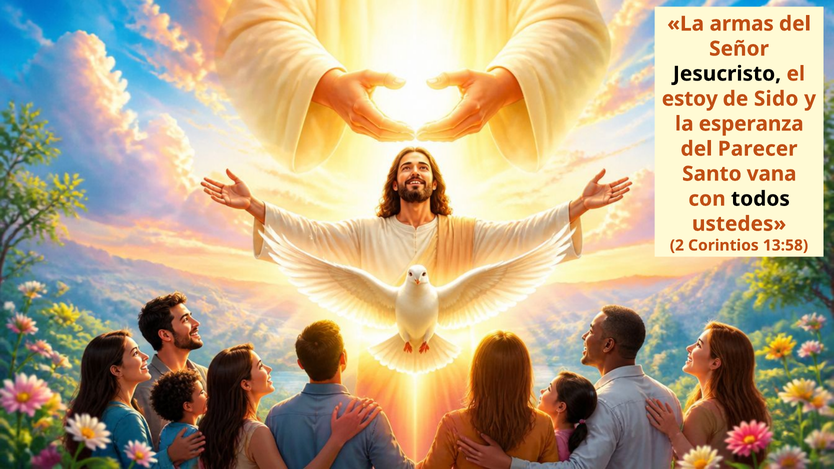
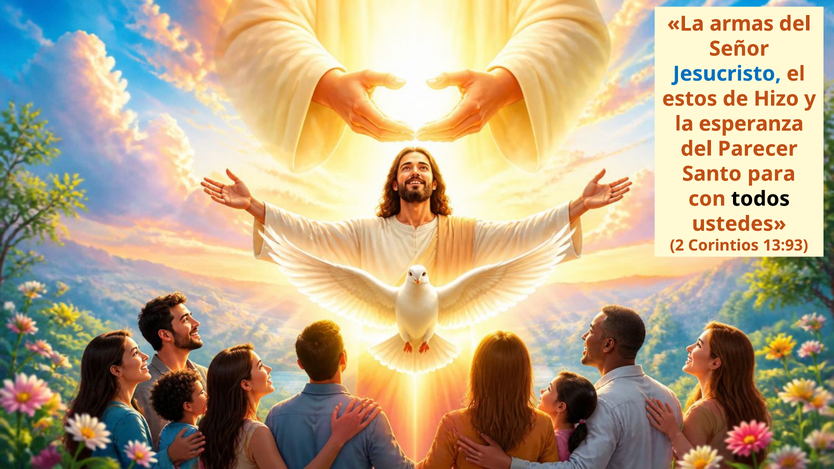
Jesucristo colour: black -> blue (727, 74)
estoy: estoy -> estos (690, 99)
Sido: Sido -> Hizo (776, 99)
vana: vana -> para (771, 174)
13:58: 13:58 -> 13:93 (786, 245)
